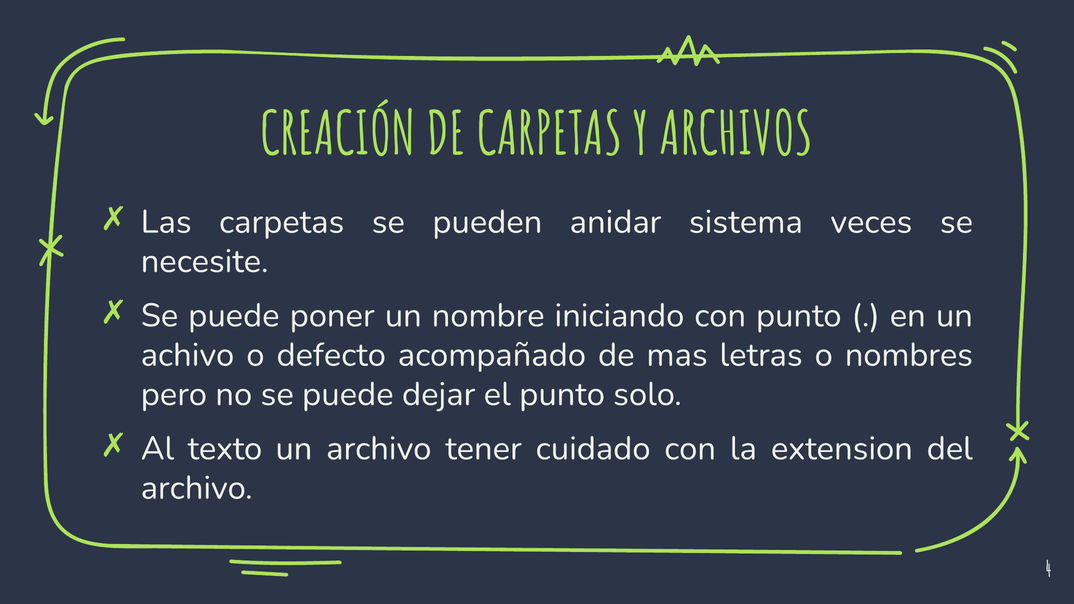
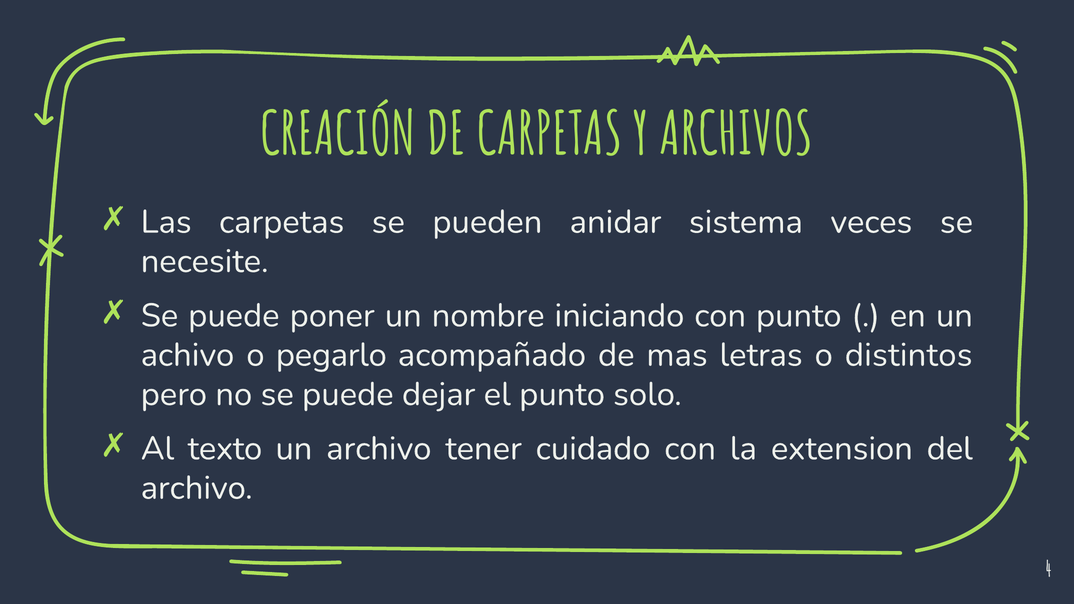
defecto: defecto -> pegarlo (331, 355)
nombres: nombres -> distintos (909, 355)
